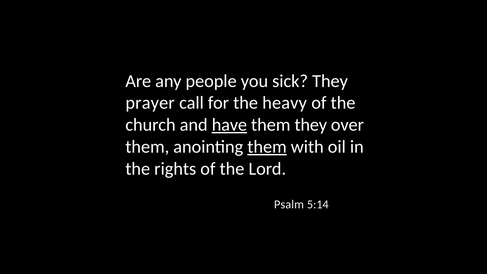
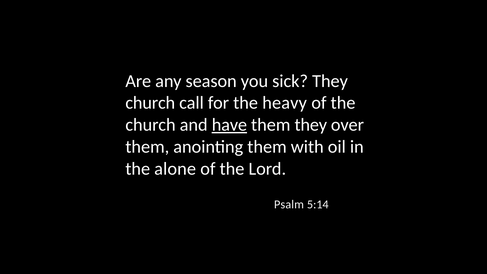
people: people -> season (211, 81)
prayer: prayer -> church (150, 103)
them underline: present -> none (267, 147)
rights: rights -> alone (175, 169)
